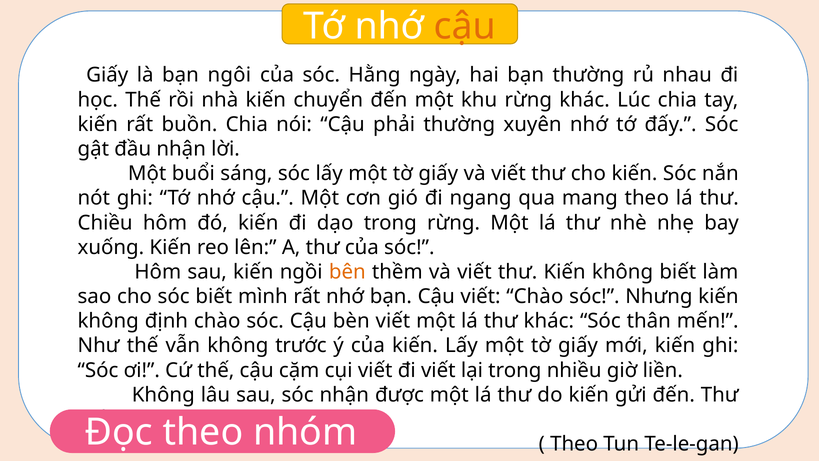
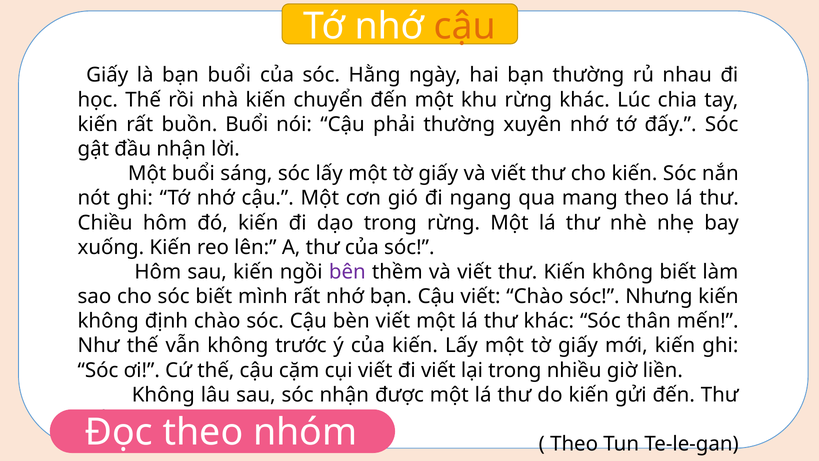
bạn ngôi: ngôi -> buổi (229, 75)
buồn Chia: Chia -> Buổi (247, 124)
bên colour: orange -> purple (347, 272)
